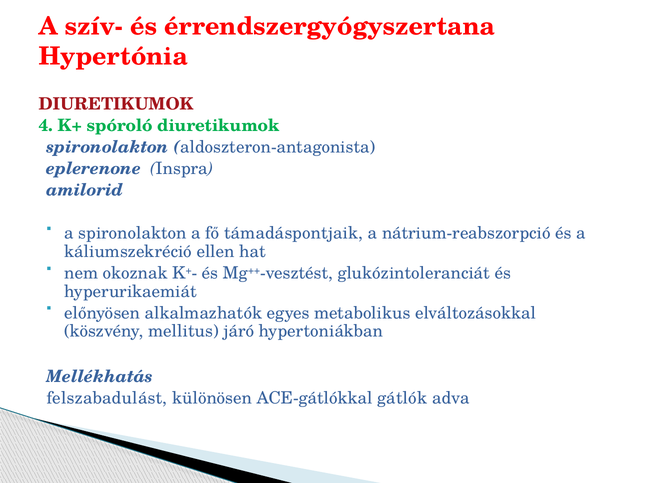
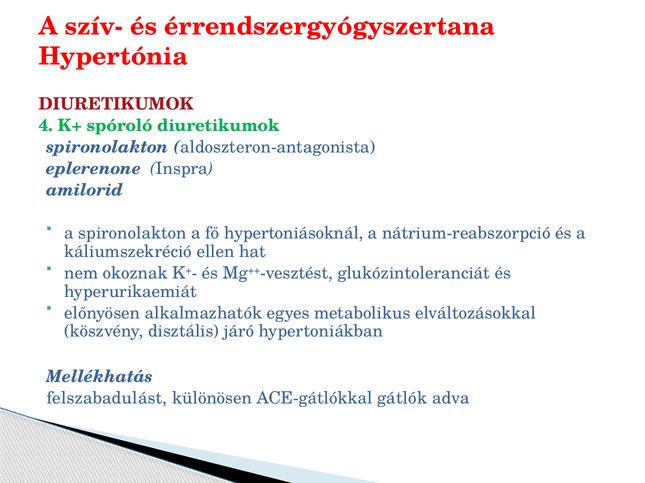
támadáspontjaik: támadáspontjaik -> hypertoniásoknál (294, 234)
mellitus: mellitus -> disztális (184, 332)
